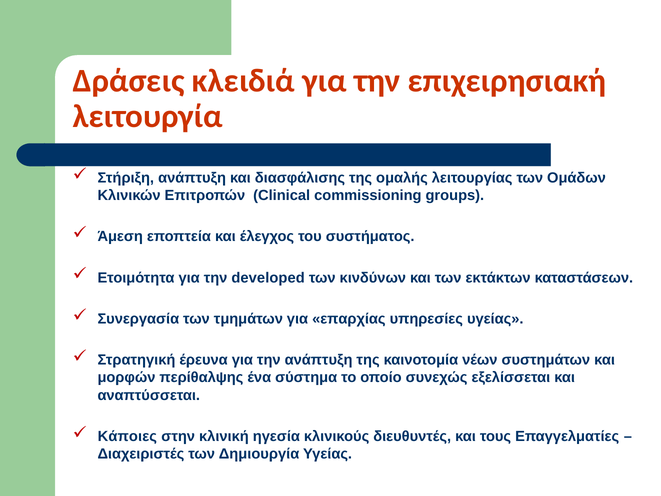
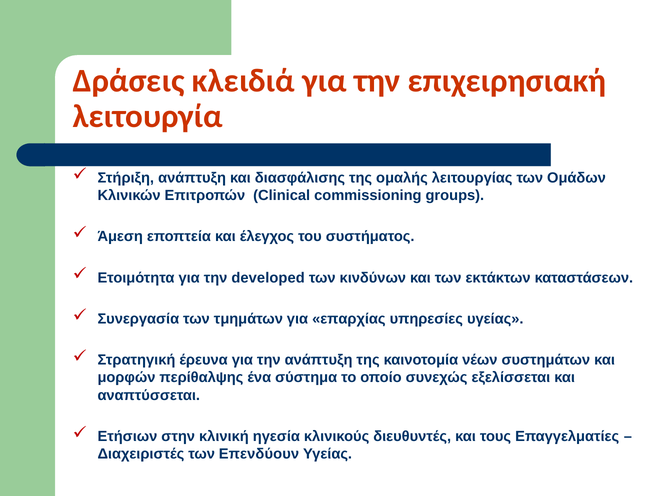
Κάποιες: Κάποιες -> Ετήσιων (127, 436)
Δημιουργία: Δημιουργία -> Επενδύουν (259, 454)
